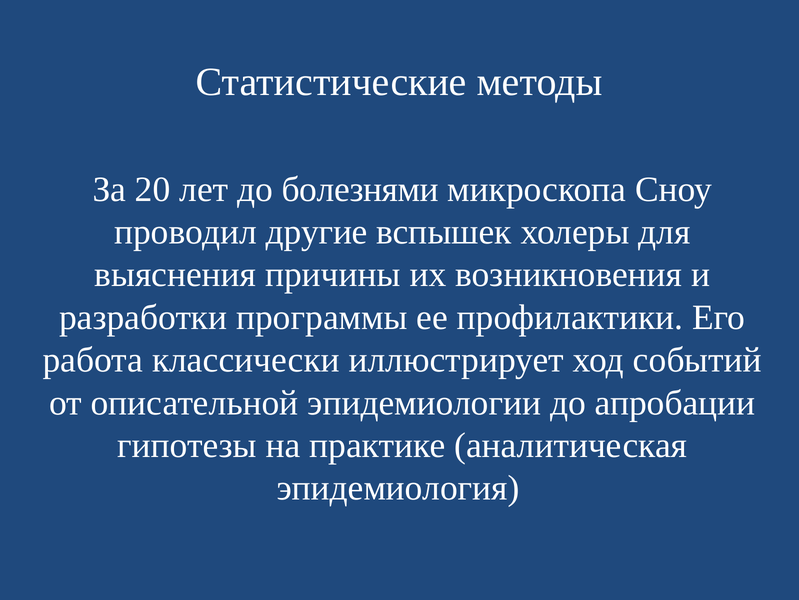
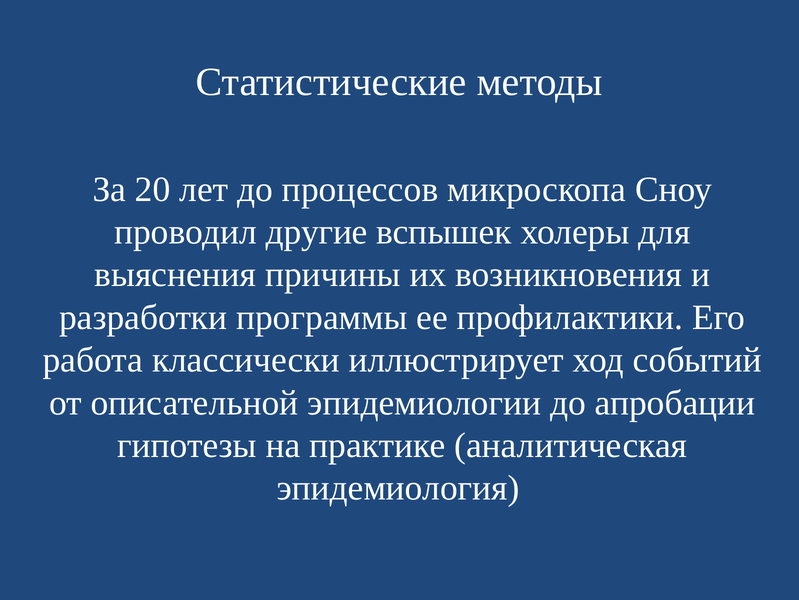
болезнями: болезнями -> процессов (360, 189)
